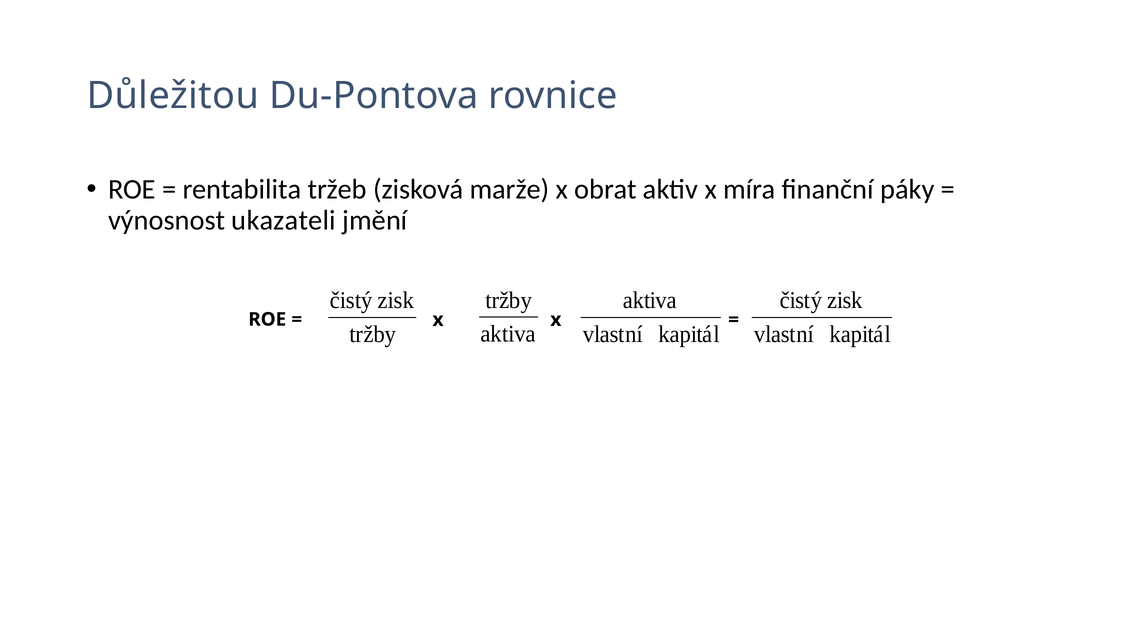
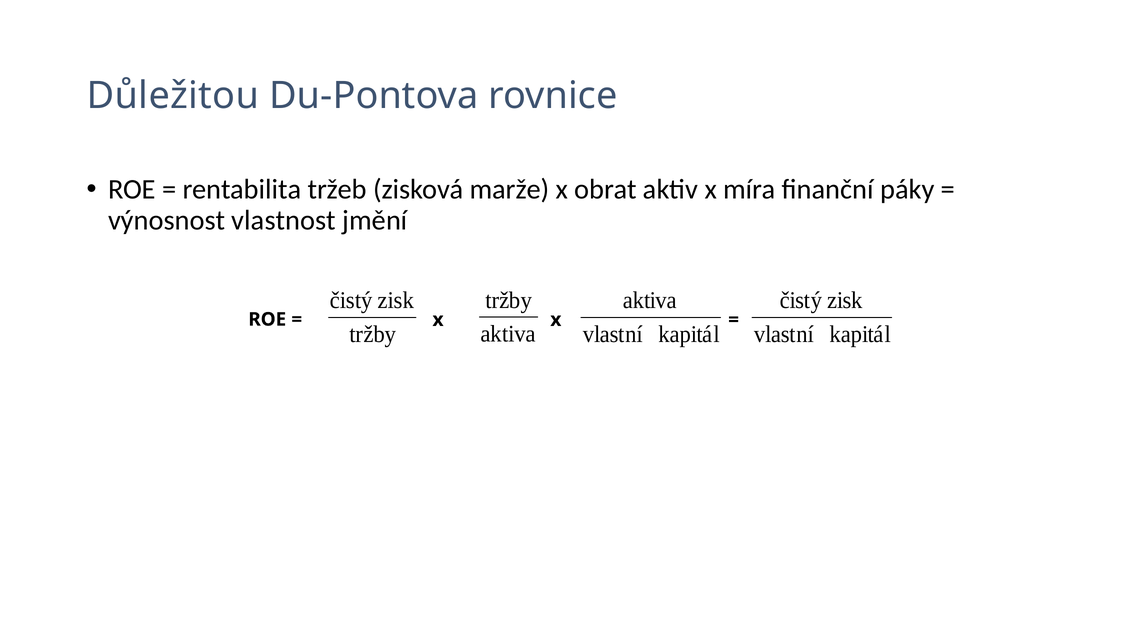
ukazateli: ukazateli -> vlastnost (284, 220)
